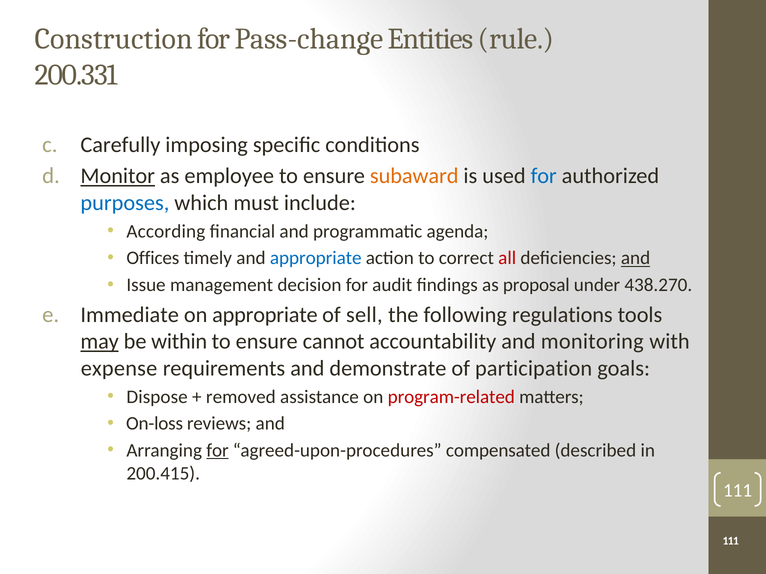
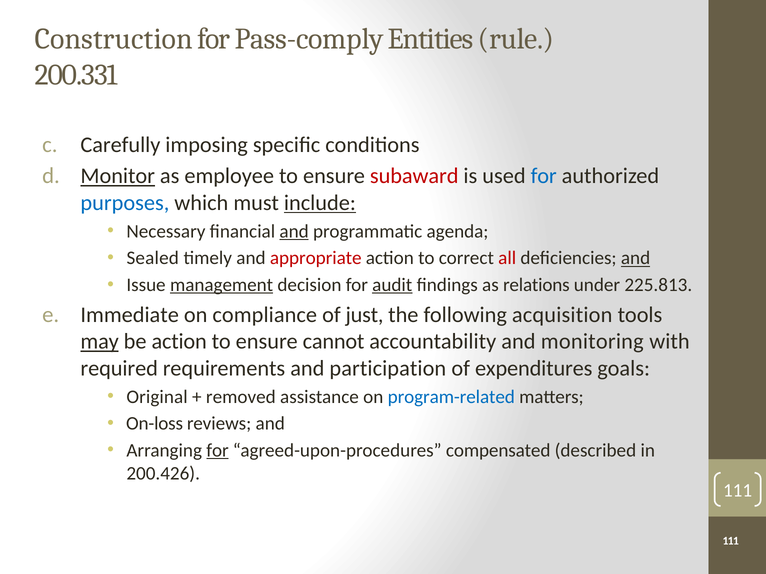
Pass-change: Pass-change -> Pass-comply (309, 39)
subaward colour: orange -> red (414, 176)
include underline: none -> present (320, 203)
According: According -> Necessary (166, 232)
and underline: none -> present (294, 232)
Offices: Offices -> Sealed (153, 258)
appropriate colour: blue -> red (316, 258)
management underline: none -> present (222, 285)
audit underline: none -> present (392, 285)
proposal: proposal -> relations (536, 285)
438.270: 438.270 -> 225.813 (658, 285)
on appropriate: appropriate -> compliance (265, 315)
sell: sell -> just (365, 315)
regulations: regulations -> acquisition (562, 315)
be within: within -> action (179, 342)
expense: expense -> required (119, 369)
demonstrate: demonstrate -> participation (388, 369)
participation: participation -> expenditures (534, 369)
Dispose: Dispose -> Original (157, 397)
program-related colour: red -> blue (451, 397)
200.415: 200.415 -> 200.426 (163, 474)
